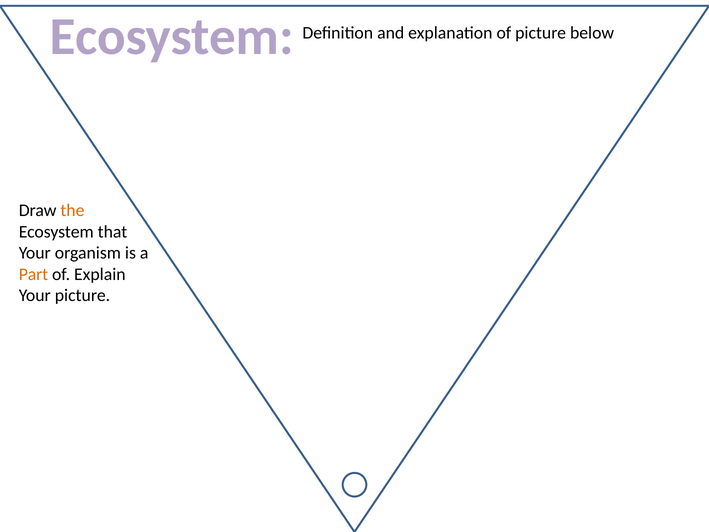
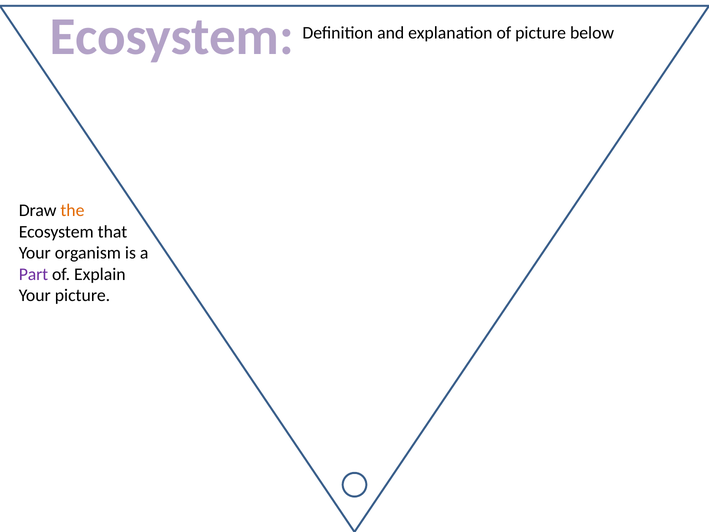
Part colour: orange -> purple (33, 274)
